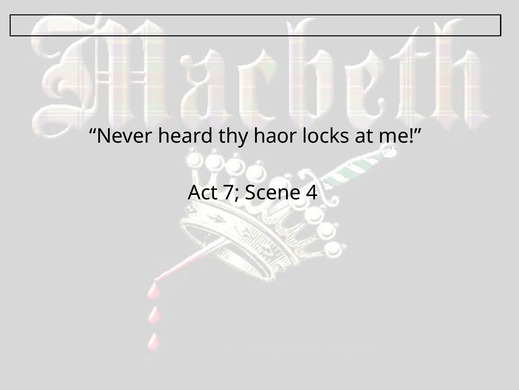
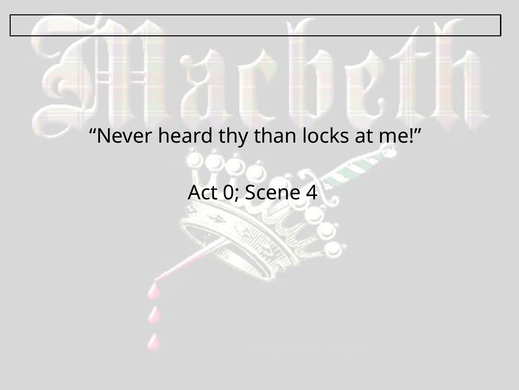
haor: haor -> than (275, 136)
7: 7 -> 0 (231, 192)
